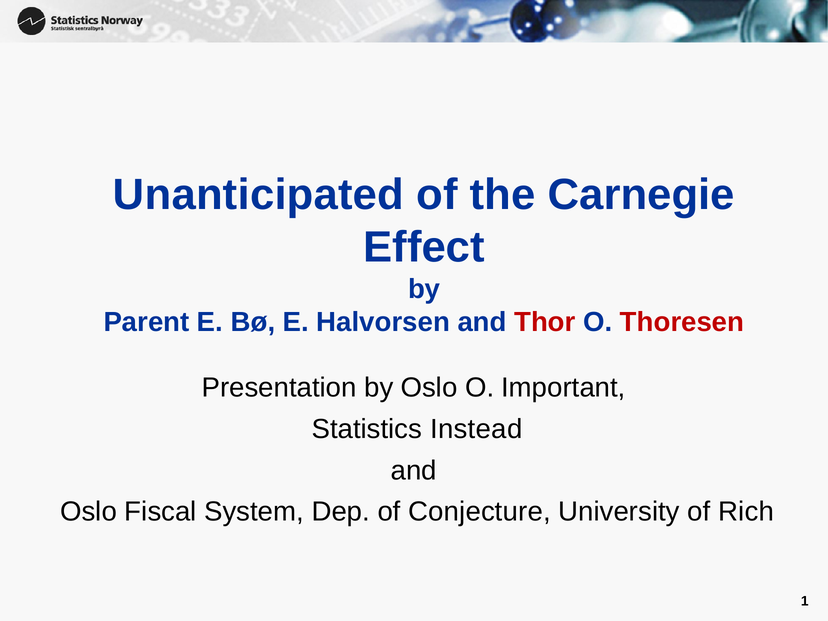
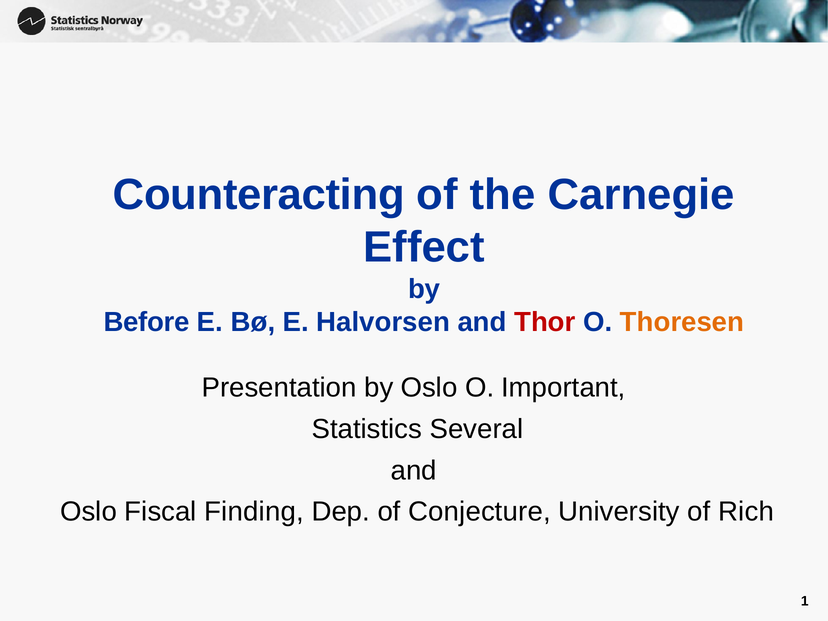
Unanticipated: Unanticipated -> Counteracting (259, 195)
Parent: Parent -> Before (147, 322)
Thoresen colour: red -> orange (682, 322)
Instead: Instead -> Several (476, 429)
System: System -> Finding (254, 512)
